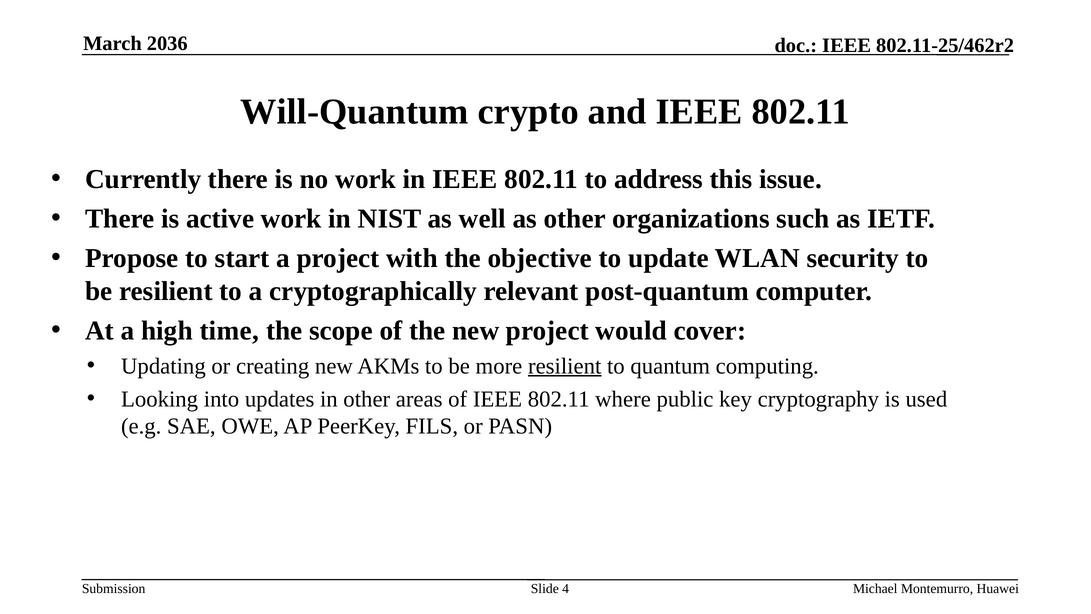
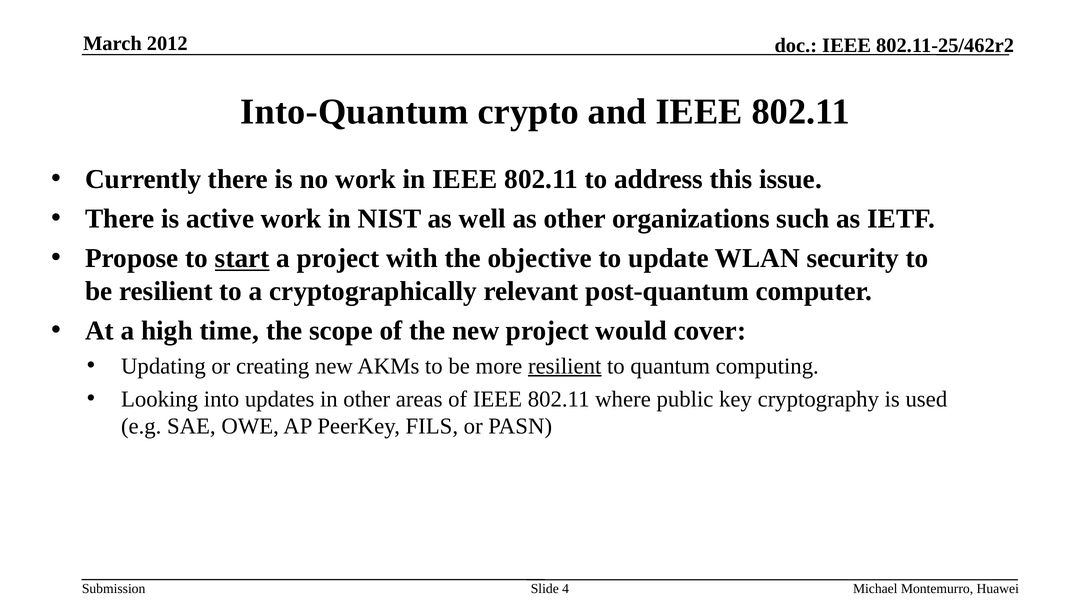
2036: 2036 -> 2012 (167, 43)
Will-Quantum: Will-Quantum -> Into-Quantum (355, 112)
start underline: none -> present (242, 258)
